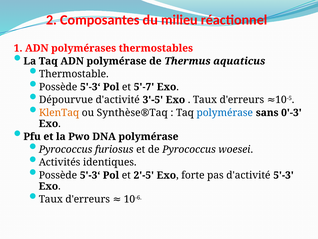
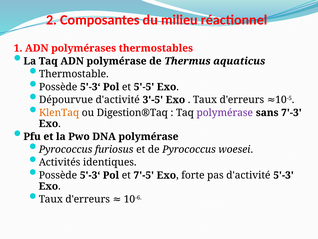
5'-7: 5'-7 -> 5'-5 (144, 87)
Synthèse®Taq: Synthèse®Taq -> Digestion®Taq (132, 112)
polymérase colour: blue -> purple (225, 112)
0'-3: 0'-3 -> 7'-3 (291, 112)
2'-5: 2'-5 -> 7'-5 (144, 175)
